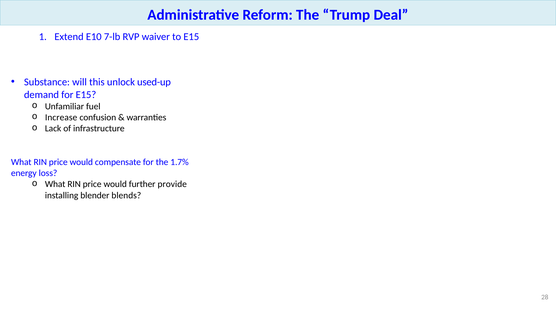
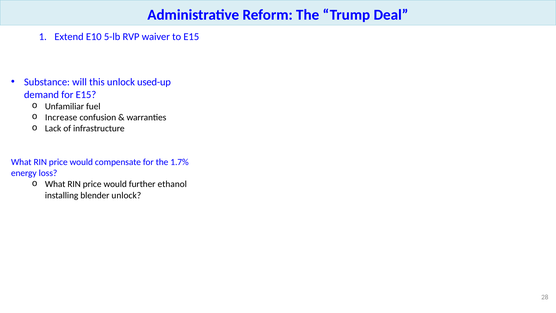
7-lb: 7-lb -> 5-lb (112, 37)
provide: provide -> ethanol (172, 184)
blender blends: blends -> unlock (126, 195)
